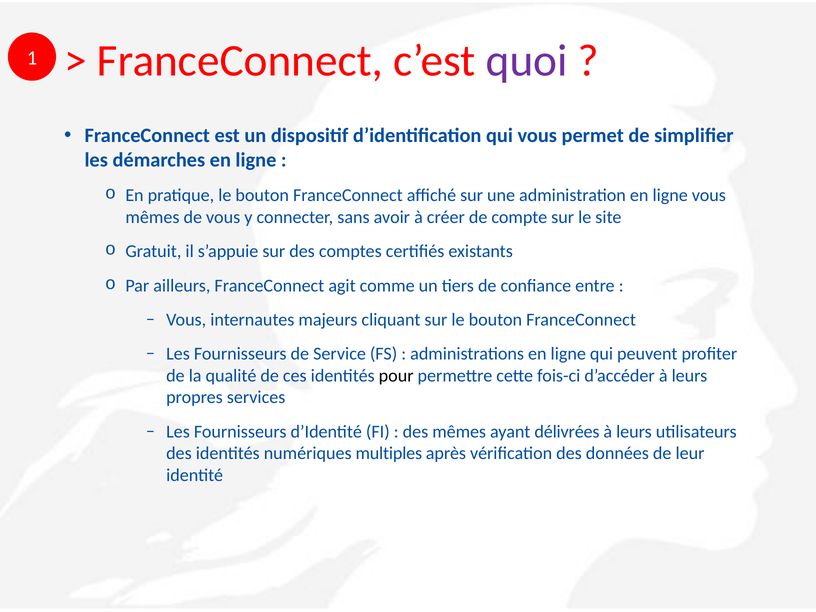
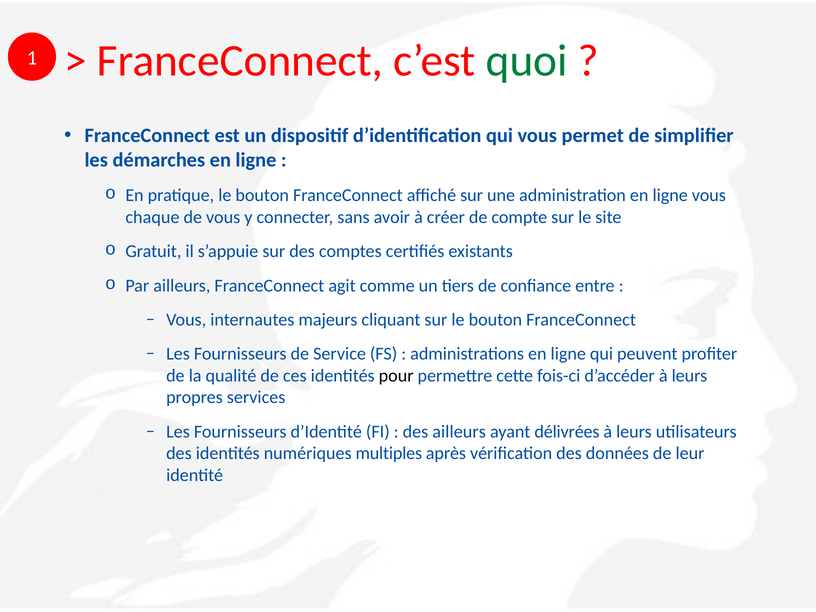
quoi colour: purple -> green (527, 61)
mêmes: mêmes -> chaque (152, 217)
des mêmes: mêmes -> ailleurs (459, 432)
